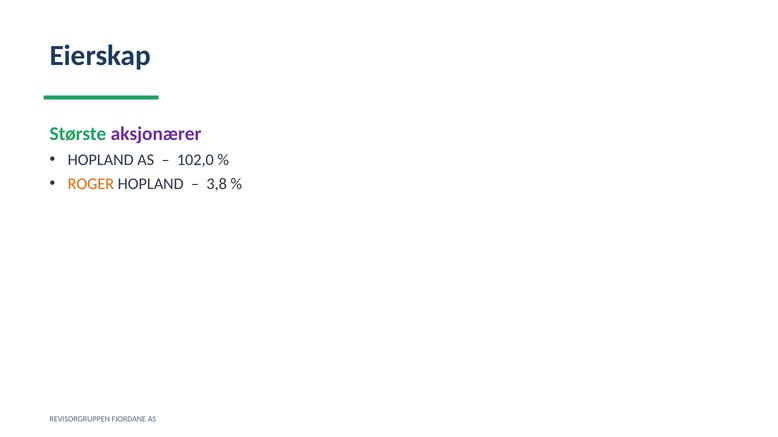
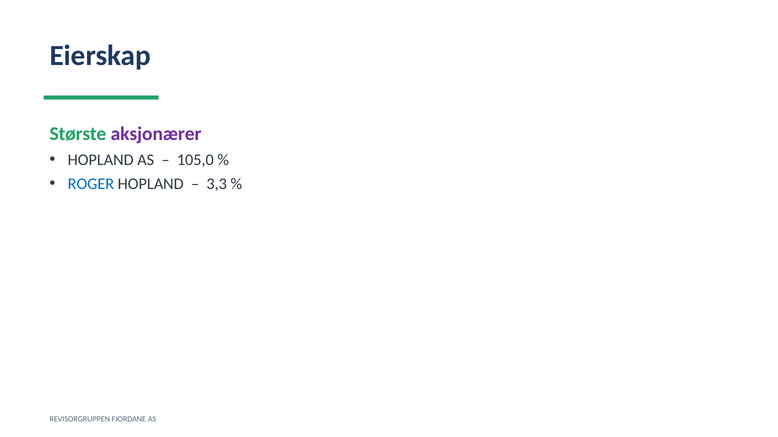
102,0: 102,0 -> 105,0 (195, 160)
ROGER colour: orange -> blue (91, 184)
3,8: 3,8 -> 3,3 (217, 184)
